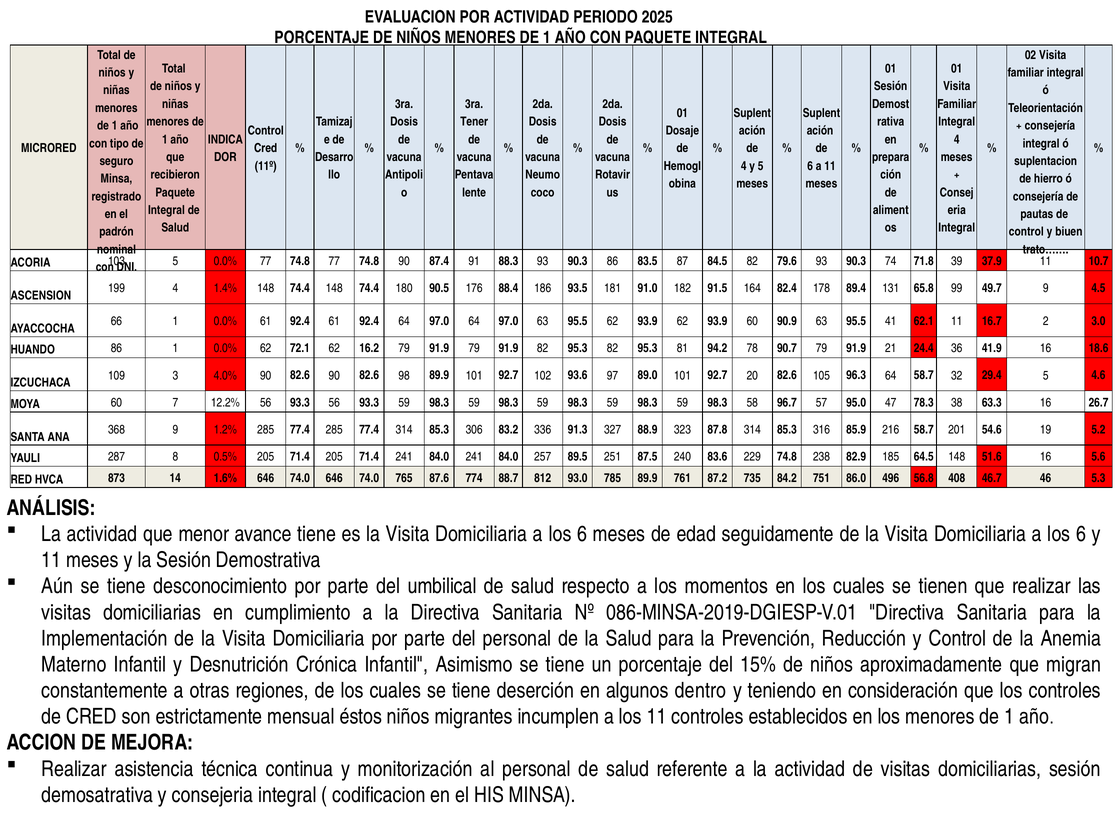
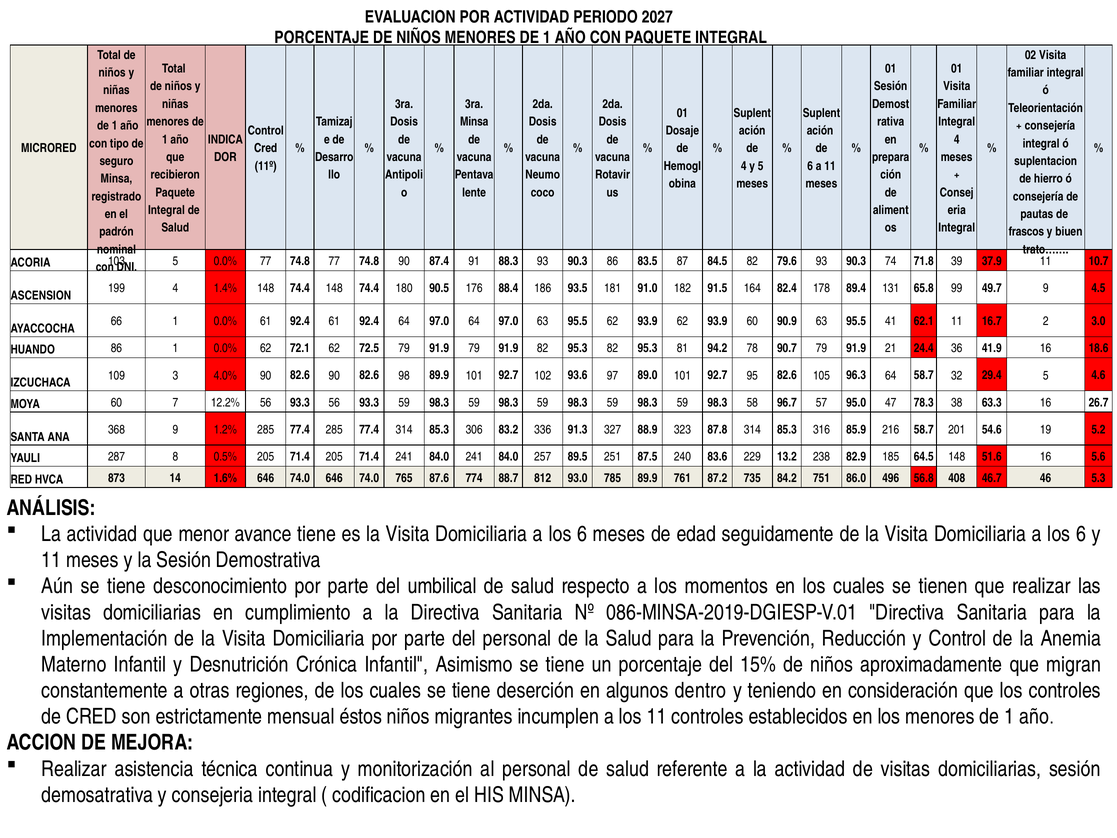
2025: 2025 -> 2027 (657, 17)
Tener: Tener -> Minsa (474, 122)
control: control -> frascos (1026, 232)
16.2: 16.2 -> 72.5 (369, 348)
20: 20 -> 95 (752, 375)
229 74.8: 74.8 -> 13.2 (787, 457)
